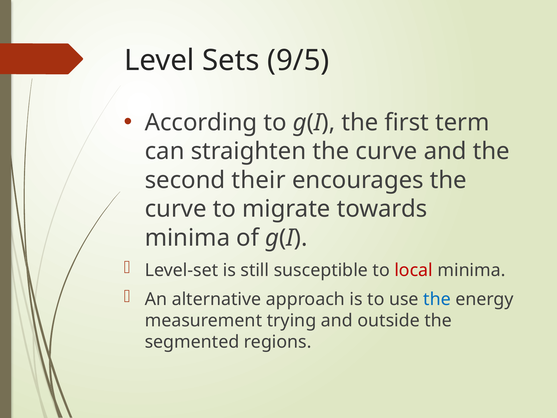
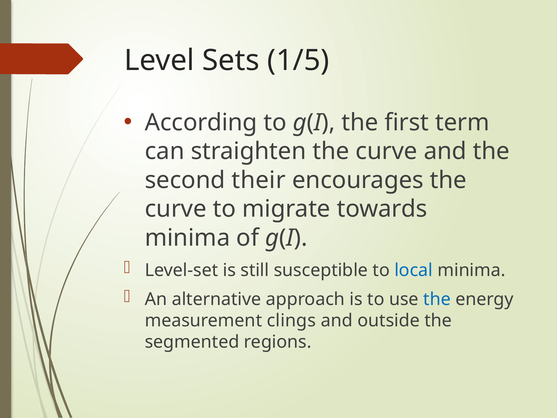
9/5: 9/5 -> 1/5 (298, 61)
local colour: red -> blue (414, 270)
trying: trying -> clings (291, 320)
